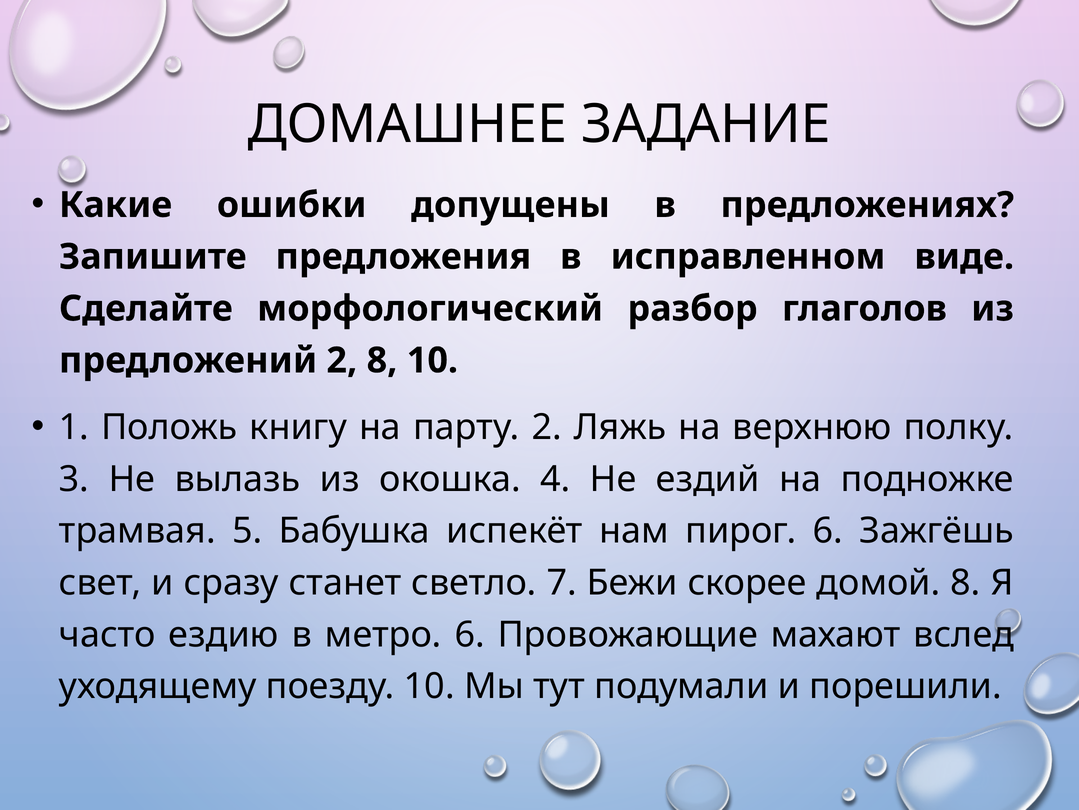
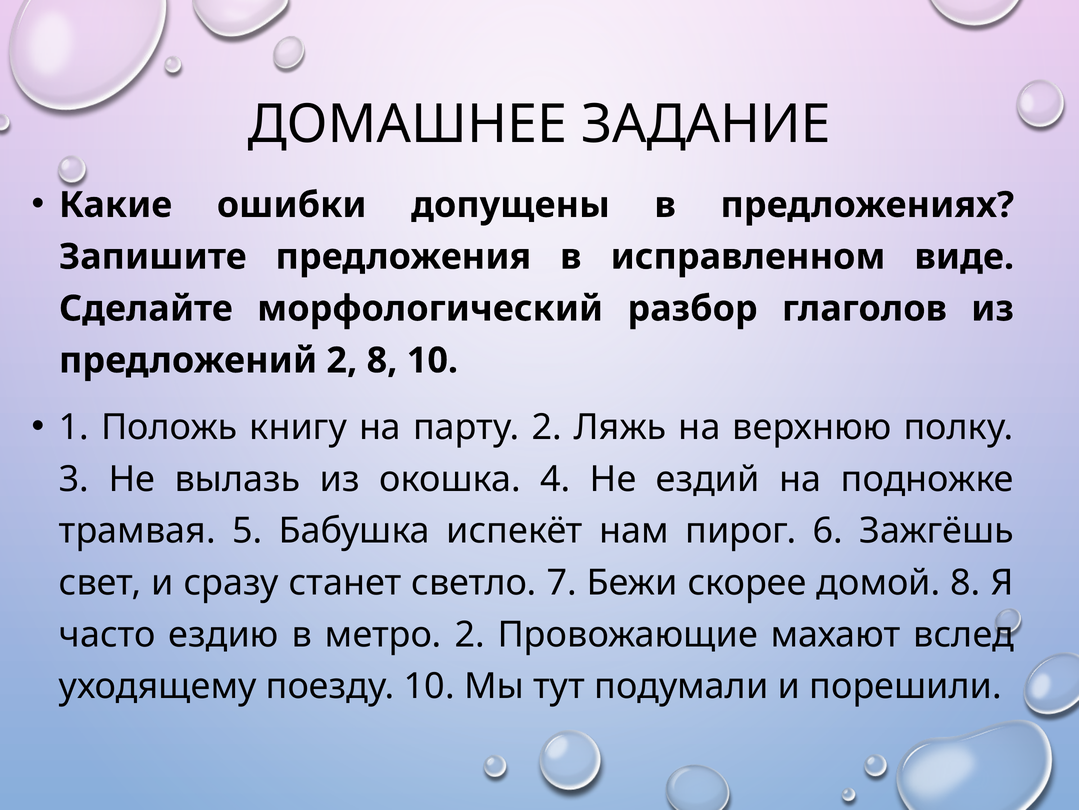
метро 6: 6 -> 2 (470, 634)
